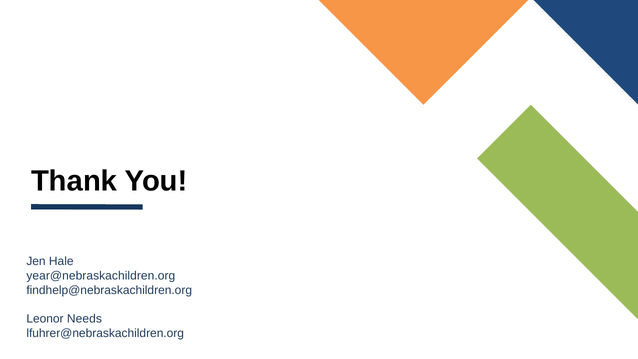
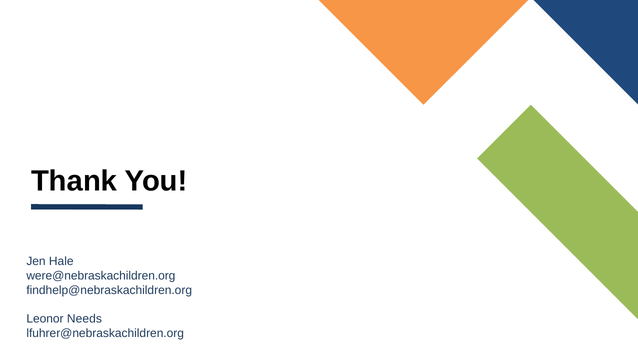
year@nebraskachildren.org: year@nebraskachildren.org -> were@nebraskachildren.org (101, 276)
